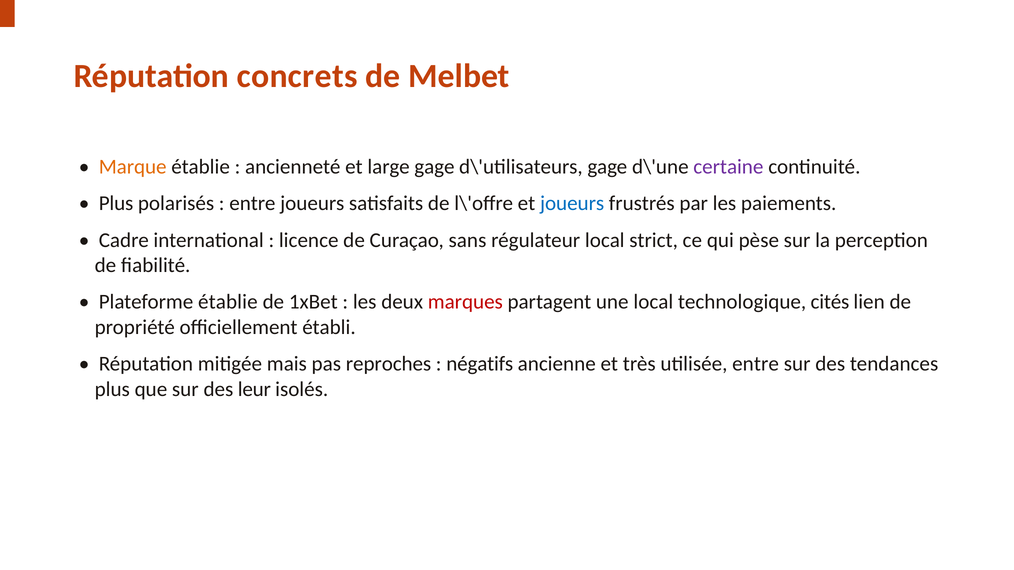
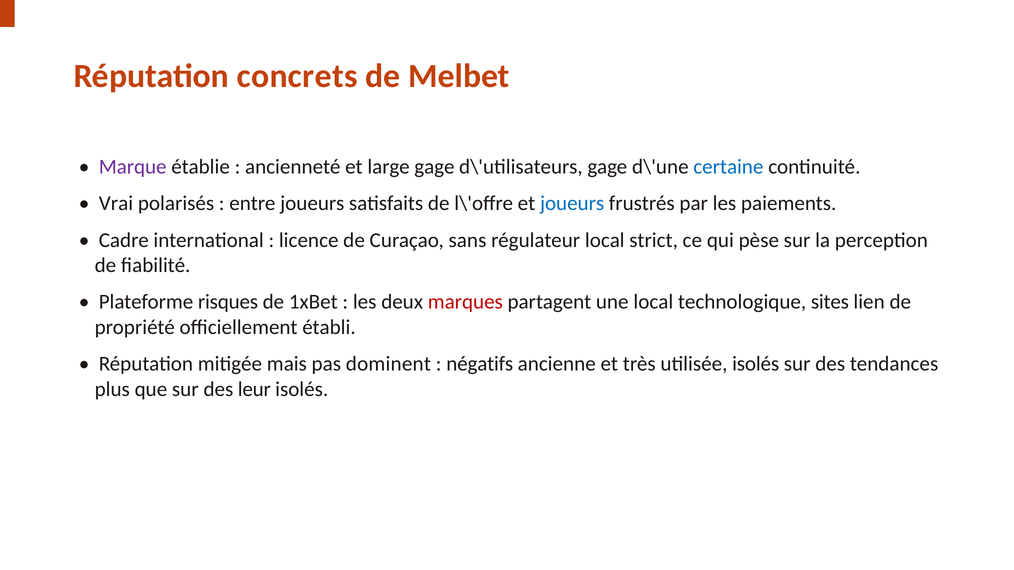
Marque colour: orange -> purple (133, 167)
certaine colour: purple -> blue (728, 167)
Plus: Plus -> Vrai (116, 204)
Plateforme établie: établie -> risques (228, 302)
cités: cités -> sites (830, 302)
reproches: reproches -> dominent (388, 364)
utilisée entre: entre -> isolés (756, 364)
